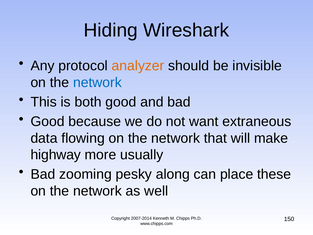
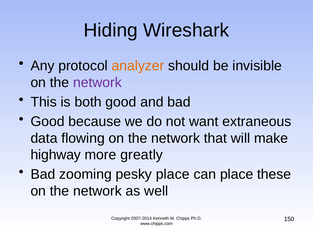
network colour: blue -> purple (97, 82)
usually: usually -> greatly (142, 155)
pesky along: along -> place (173, 174)
